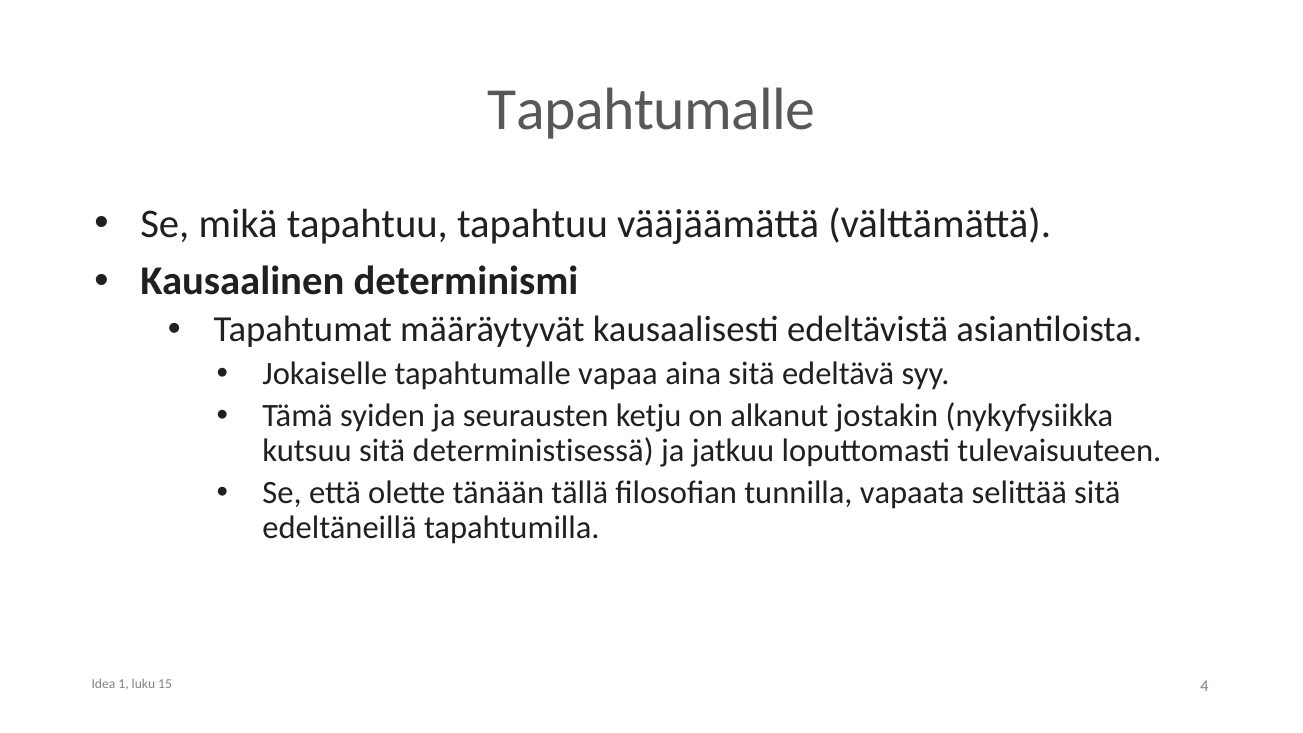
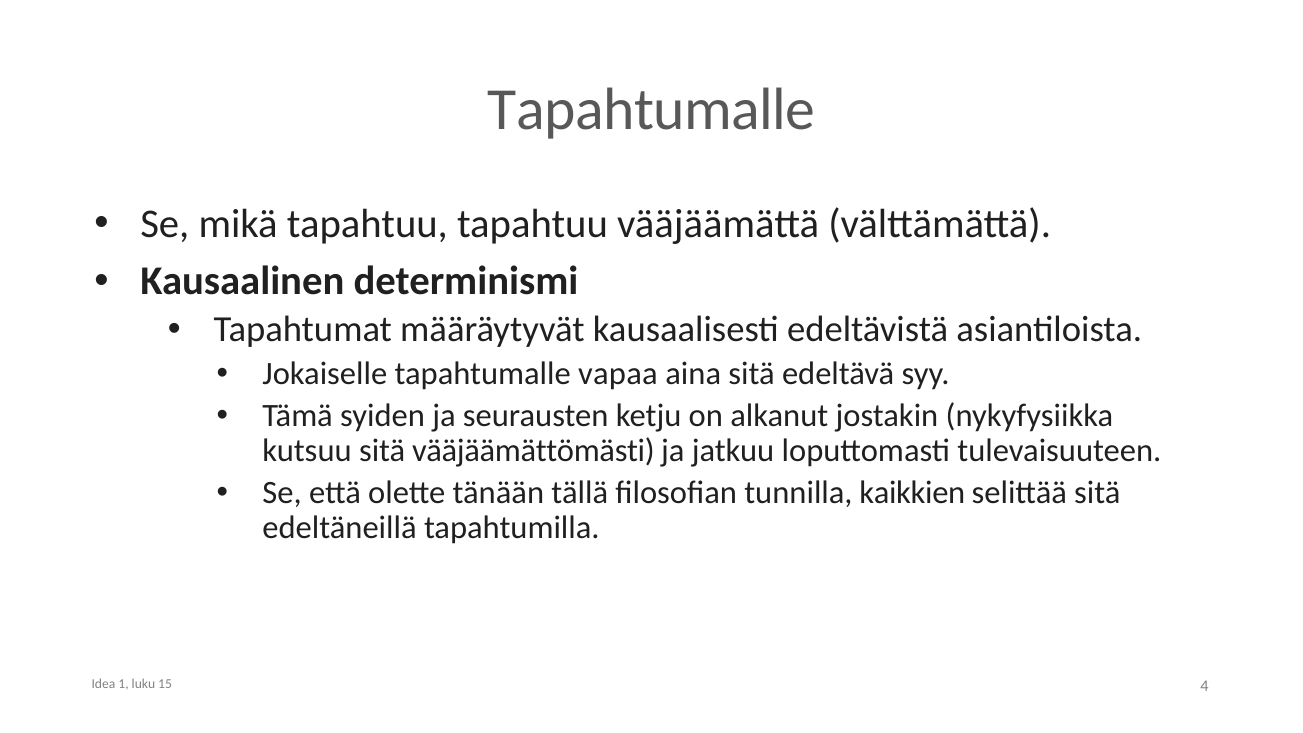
deterministisessä: deterministisessä -> vääjäämättömästi (533, 451)
vapaata: vapaata -> kaikkien (912, 493)
